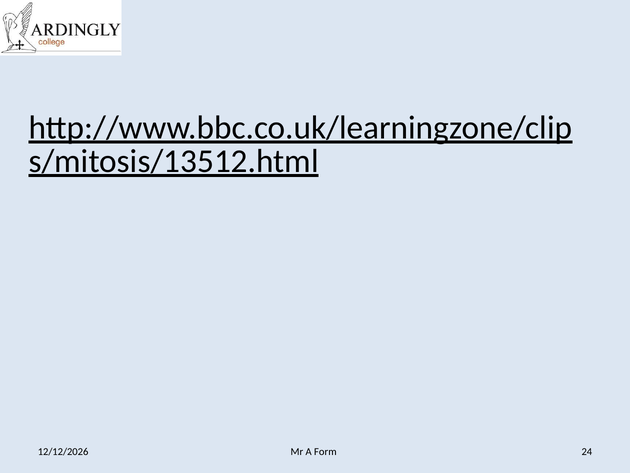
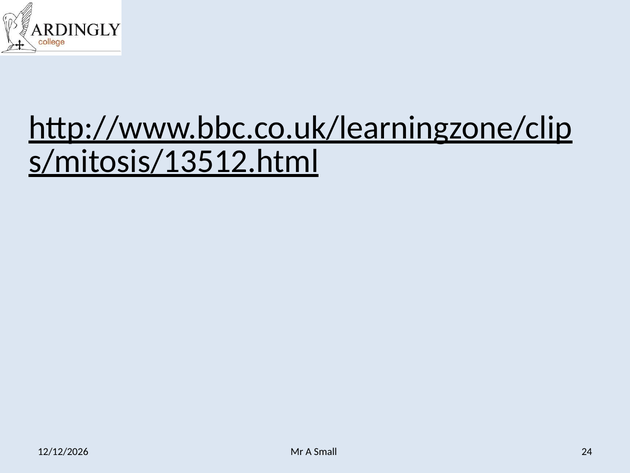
Form: Form -> Small (325, 451)
